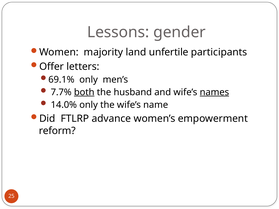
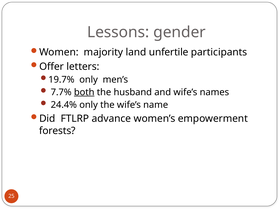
69.1%: 69.1% -> 19.7% (61, 80)
names underline: present -> none (214, 92)
14.0%: 14.0% -> 24.4% (64, 105)
reform: reform -> forests (57, 131)
